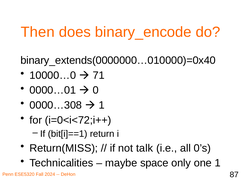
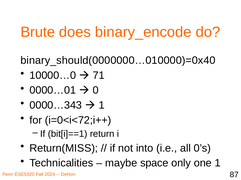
Then: Then -> Brute (38, 32)
binary_extends(0000000…010000)=0x40: binary_extends(0000000…010000)=0x40 -> binary_should(0000000…010000)=0x40 (118, 61)
0000…308: 0000…308 -> 0000…343 (56, 106)
talk: talk -> into (145, 149)
